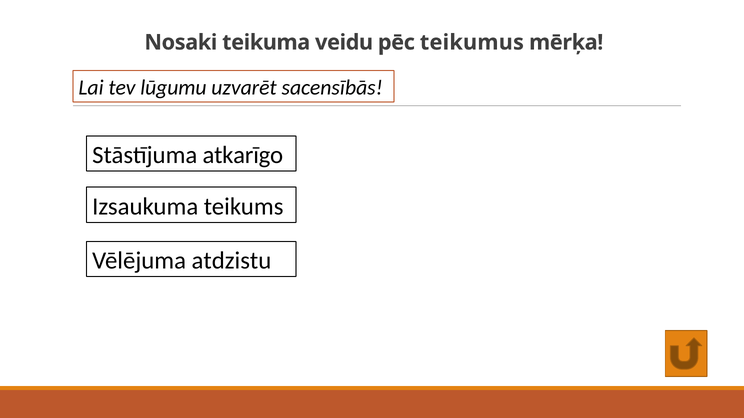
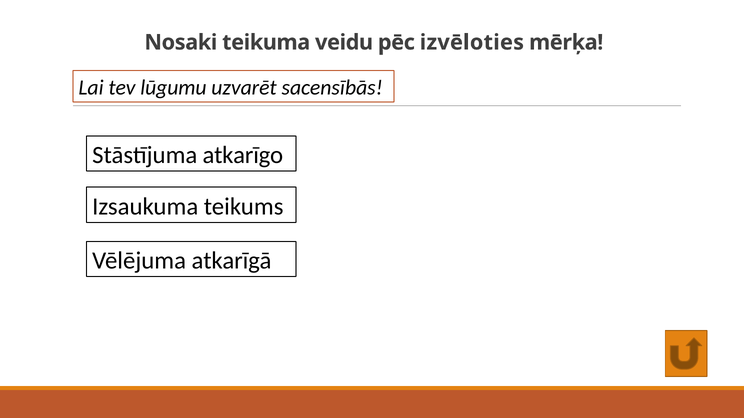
teikumus: teikumus -> izvēloties (472, 42)
atdzistu: atdzistu -> atkarīgā (232, 261)
